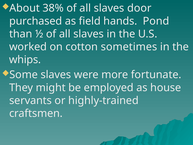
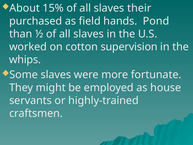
38%: 38% -> 15% (53, 8)
door: door -> their (139, 8)
sometimes: sometimes -> supervision (129, 47)
